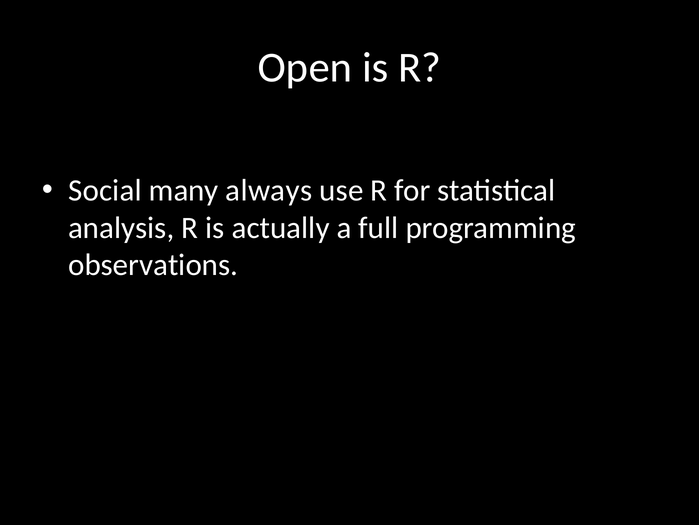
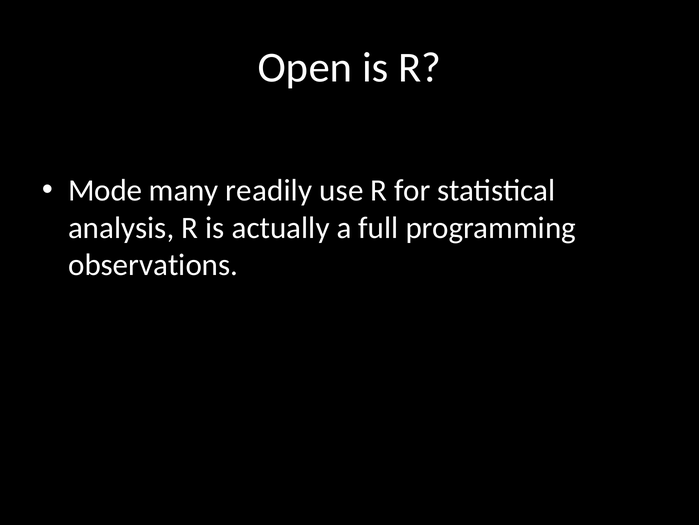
Social: Social -> Mode (105, 190)
always: always -> readily (269, 190)
